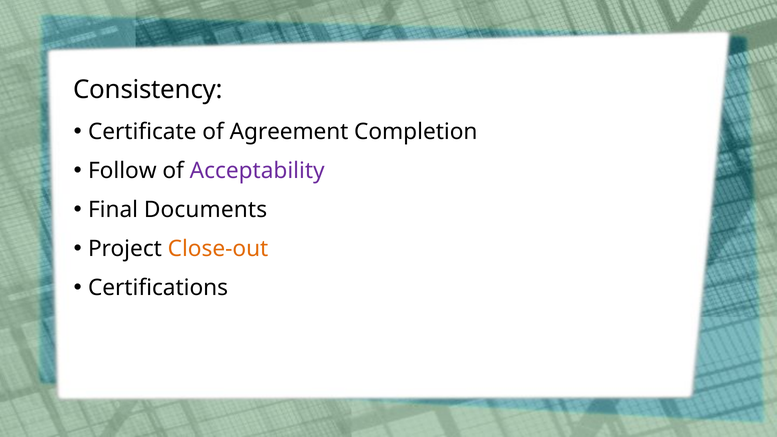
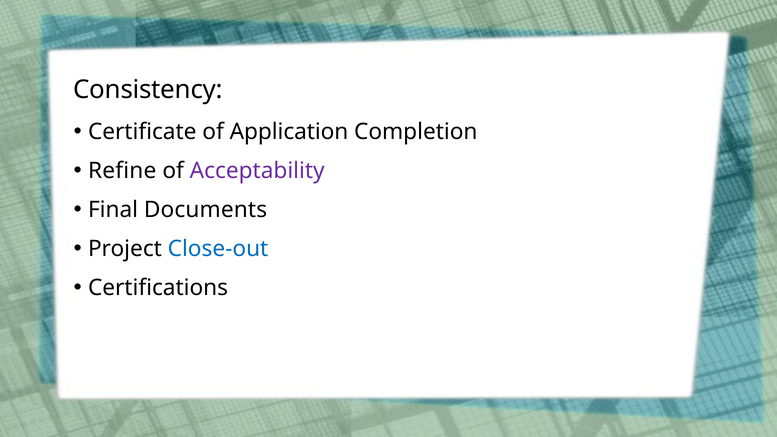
Agreement: Agreement -> Application (289, 132)
Follow: Follow -> Refine (122, 171)
Close-out colour: orange -> blue (218, 249)
